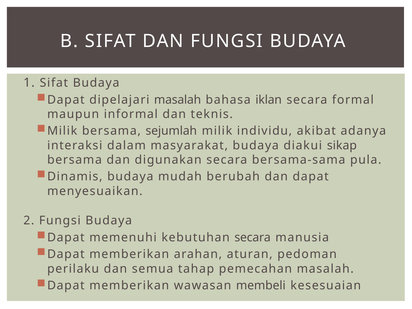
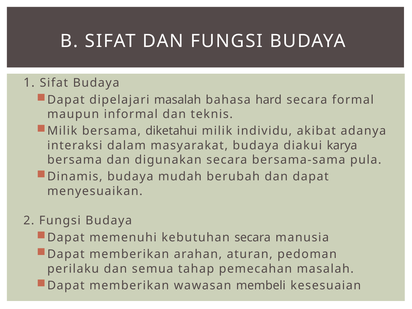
iklan: iklan -> hard (269, 100)
sejumlah: sejumlah -> diketahui (171, 131)
sikap: sikap -> karya (342, 145)
